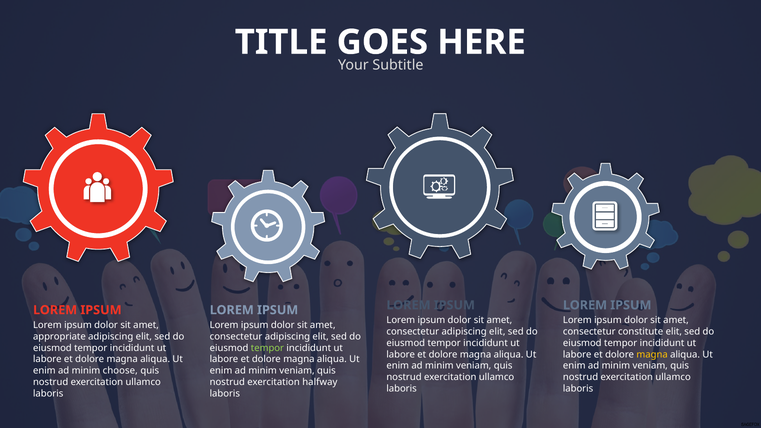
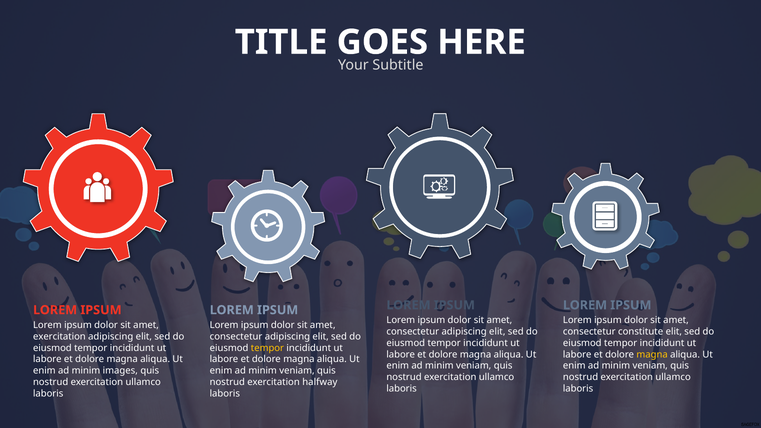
appropriate: appropriate -> exercitation (59, 337)
tempor colour: light green -> yellow (267, 348)
choose: choose -> images (120, 371)
